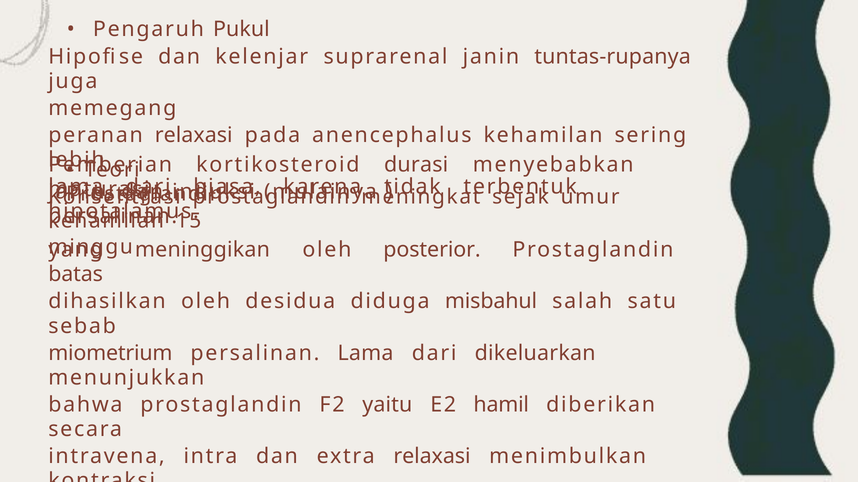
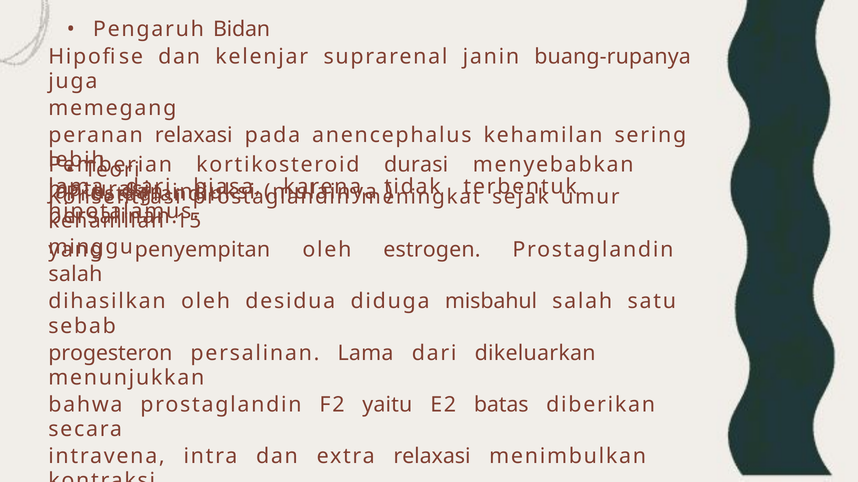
Pukul: Pukul -> Bidan (242, 29)
tuntas-rupanya: tuntas-rupanya -> buang-rupanya (613, 57)
meninggikan: meninggikan -> penyempitan (202, 250)
posterior: posterior -> estrogen (432, 250)
batas: batas -> salah (75, 275)
miometrium: miometrium -> progesteron (110, 353)
E2 hamil: hamil -> batas (501, 405)
